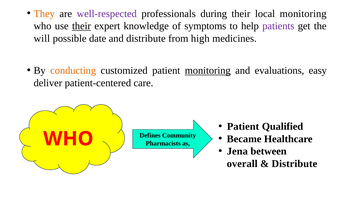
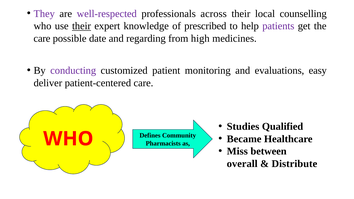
They colour: orange -> purple (44, 14)
during: during -> across (214, 14)
local monitoring: monitoring -> counselling (303, 14)
symptoms: symptoms -> prescribed (205, 26)
will: will -> care (42, 38)
and distribute: distribute -> regarding (146, 38)
conducting colour: orange -> purple (73, 71)
monitoring underline: present -> none (208, 71)
Patient: Patient -> Studies (243, 127)
Jena: Jena -> Miss (237, 151)
